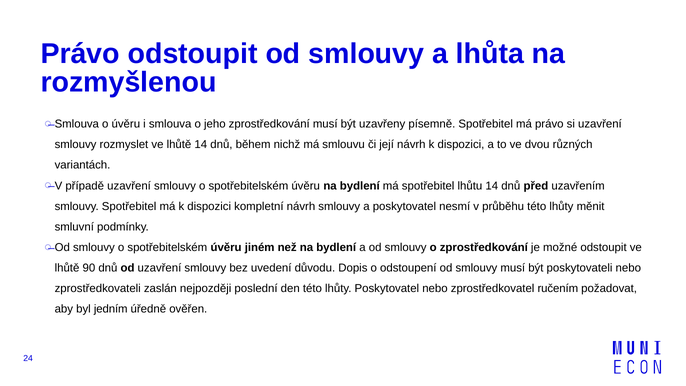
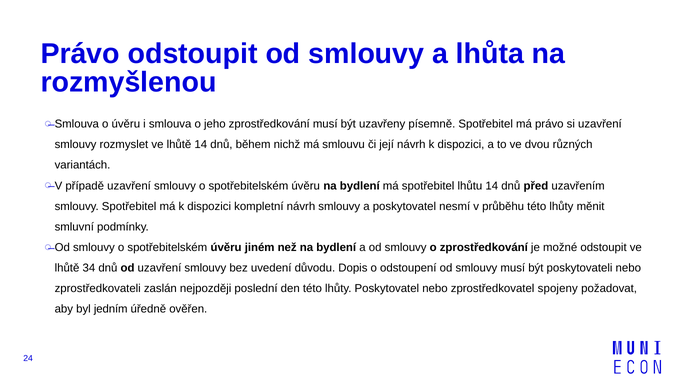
90: 90 -> 34 (89, 268)
ručením: ručením -> spojeny (558, 288)
